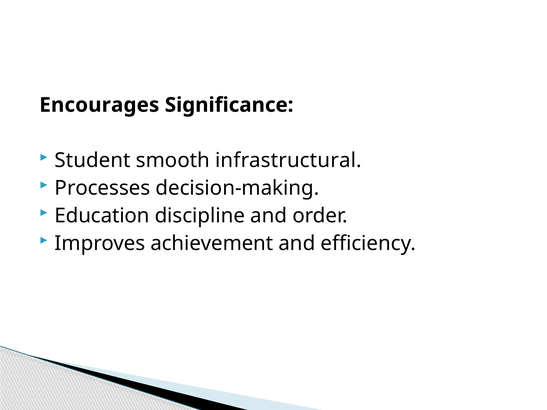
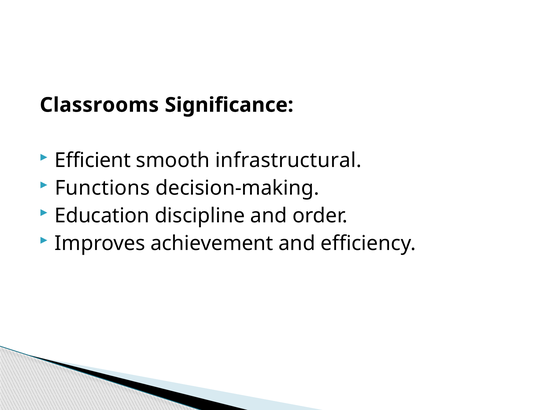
Encourages: Encourages -> Classrooms (99, 105)
Student: Student -> Efficient (93, 160)
Processes: Processes -> Functions (102, 188)
